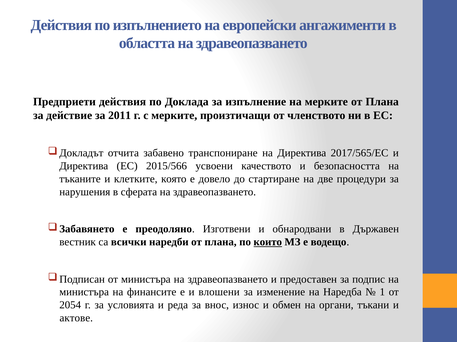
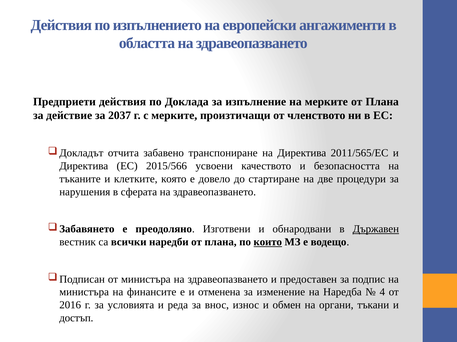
2011: 2011 -> 2037 (120, 116)
2017/565/ЕС: 2017/565/ЕС -> 2011/565/ЕС (360, 153)
Държавен underline: none -> present (376, 230)
влошени: влошени -> отменена (219, 293)
1: 1 -> 4 (382, 293)
2054: 2054 -> 2016 (70, 306)
актове: актове -> достъп (76, 319)
